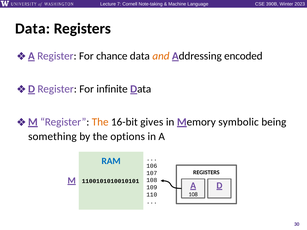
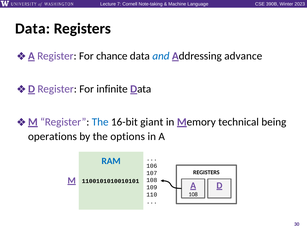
and colour: orange -> blue (161, 56)
encoded: encoded -> advance (243, 56)
The colour: orange -> blue (100, 122)
gives: gives -> giant (152, 122)
symbolic: symbolic -> technical (239, 122)
something: something -> operations (52, 137)
